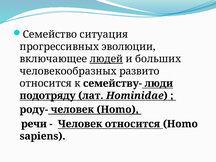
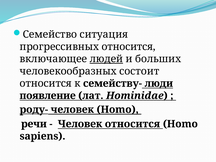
прогрессивных эволюции: эволюции -> относится (129, 47)
развито: развито -> состоит (139, 71)
подотряду: подотряду -> появление (48, 96)
роду- underline: none -> present (34, 110)
